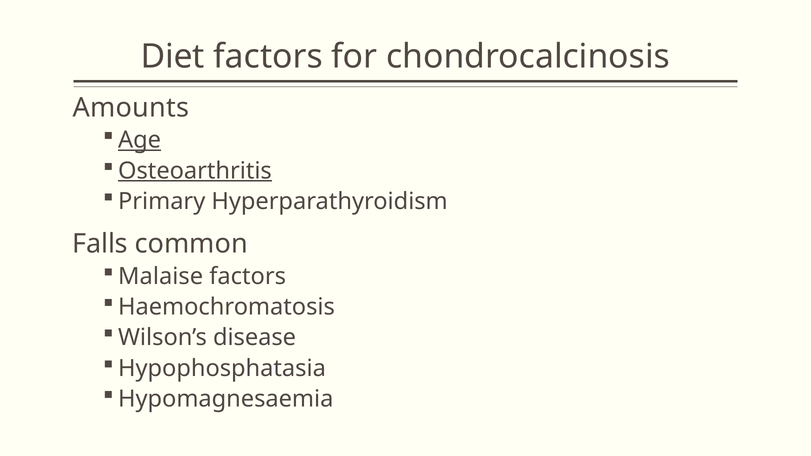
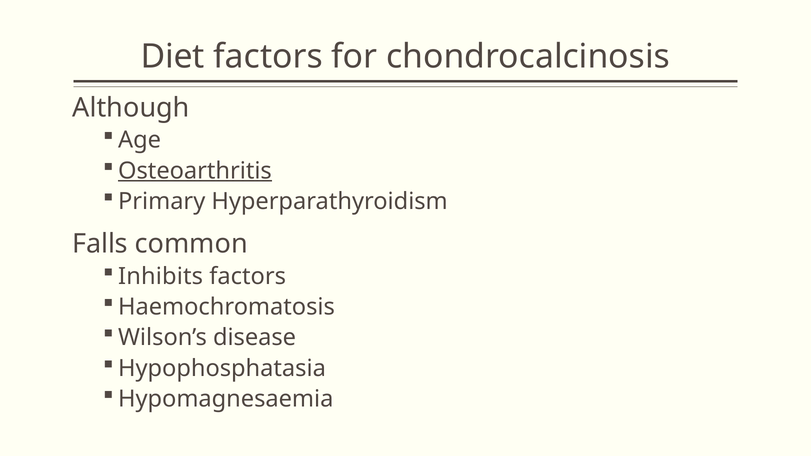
Amounts: Amounts -> Although (131, 108)
Age underline: present -> none (140, 140)
Malaise: Malaise -> Inhibits (161, 277)
